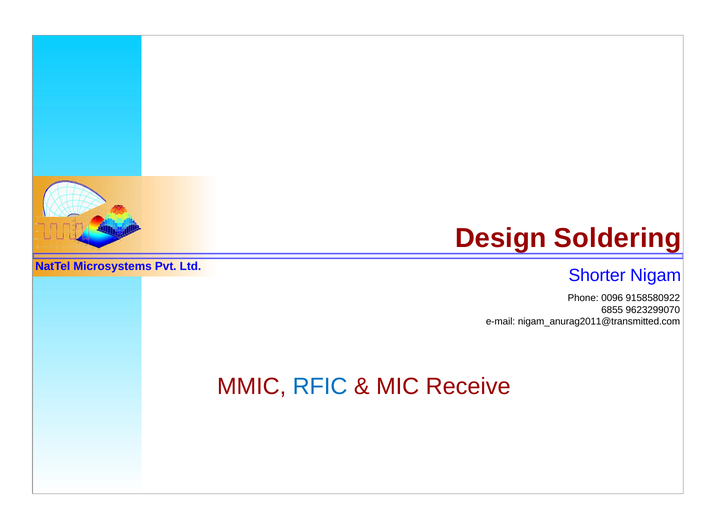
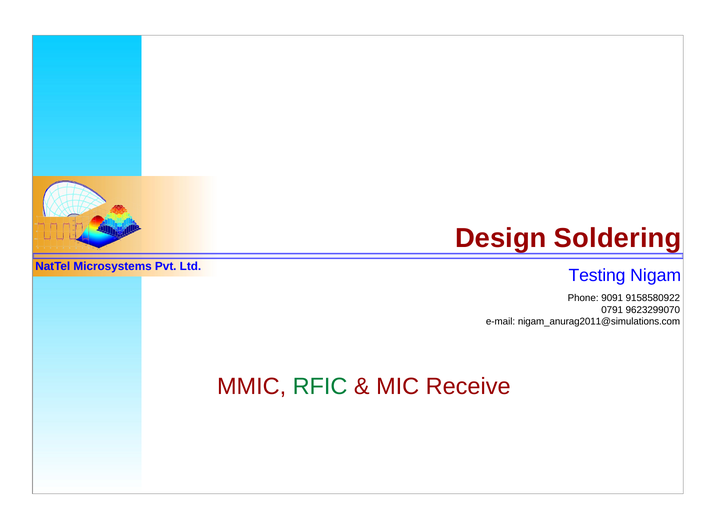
Shorter: Shorter -> Testing (597, 275)
0096: 0096 -> 9091 (612, 298)
6855: 6855 -> 0791 (612, 310)
nigam_anurag2011@transmitted.com: nigam_anurag2011@transmitted.com -> nigam_anurag2011@simulations.com (599, 321)
RFIC colour: blue -> green (320, 386)
